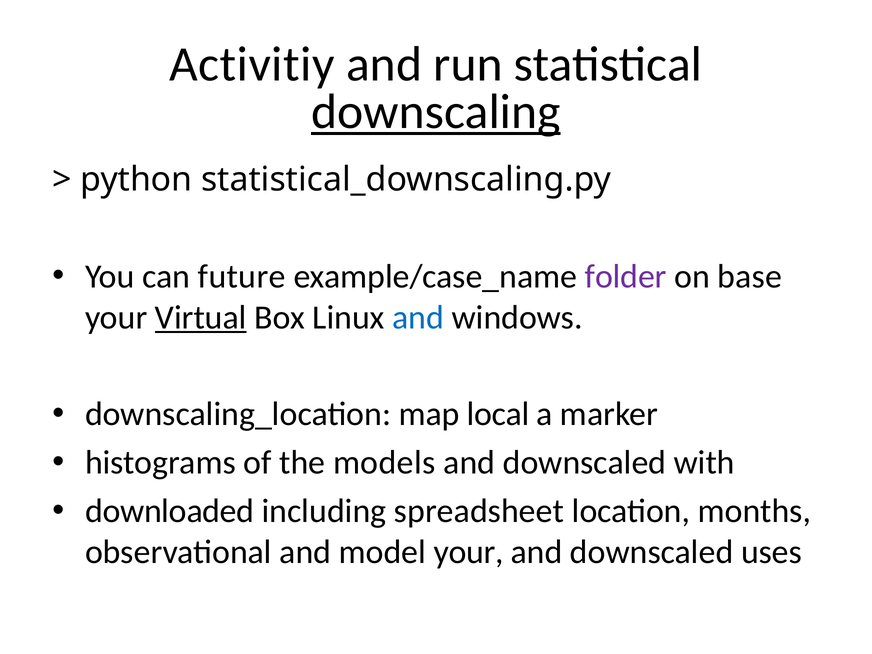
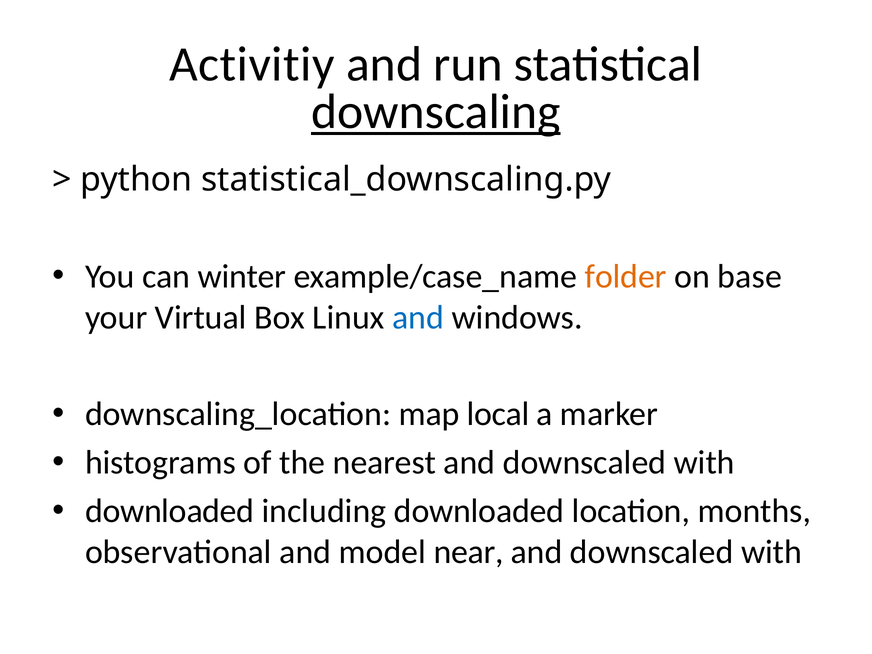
future: future -> winter (242, 277)
folder colour: purple -> orange (626, 277)
Virtual underline: present -> none (201, 317)
models: models -> nearest (384, 463)
including spreadsheet: spreadsheet -> downloaded (479, 511)
model your: your -> near (469, 552)
uses: uses -> with (772, 552)
